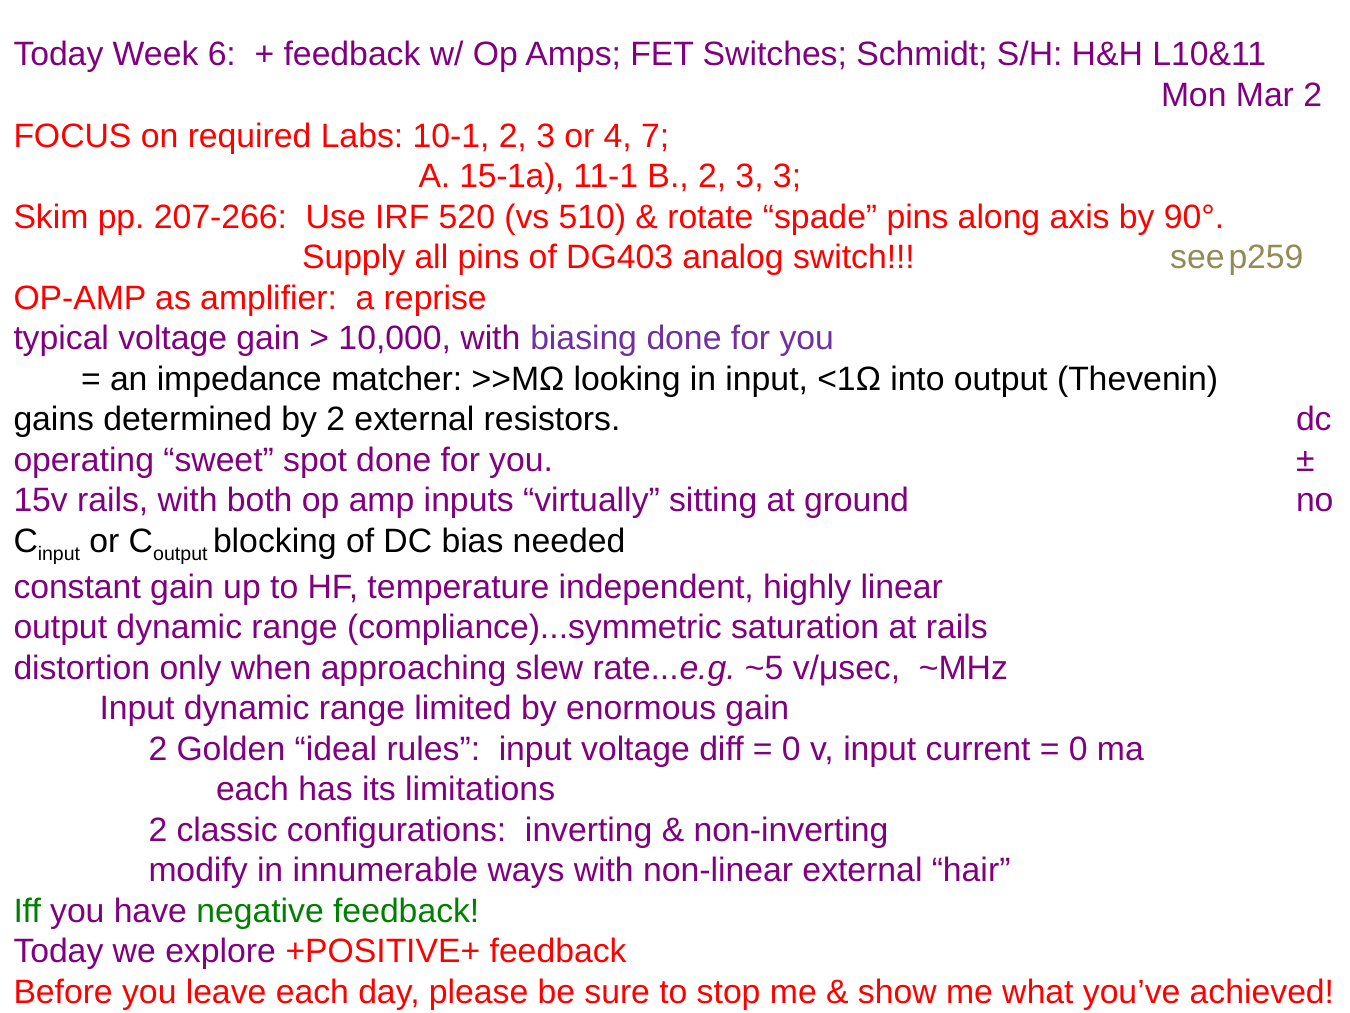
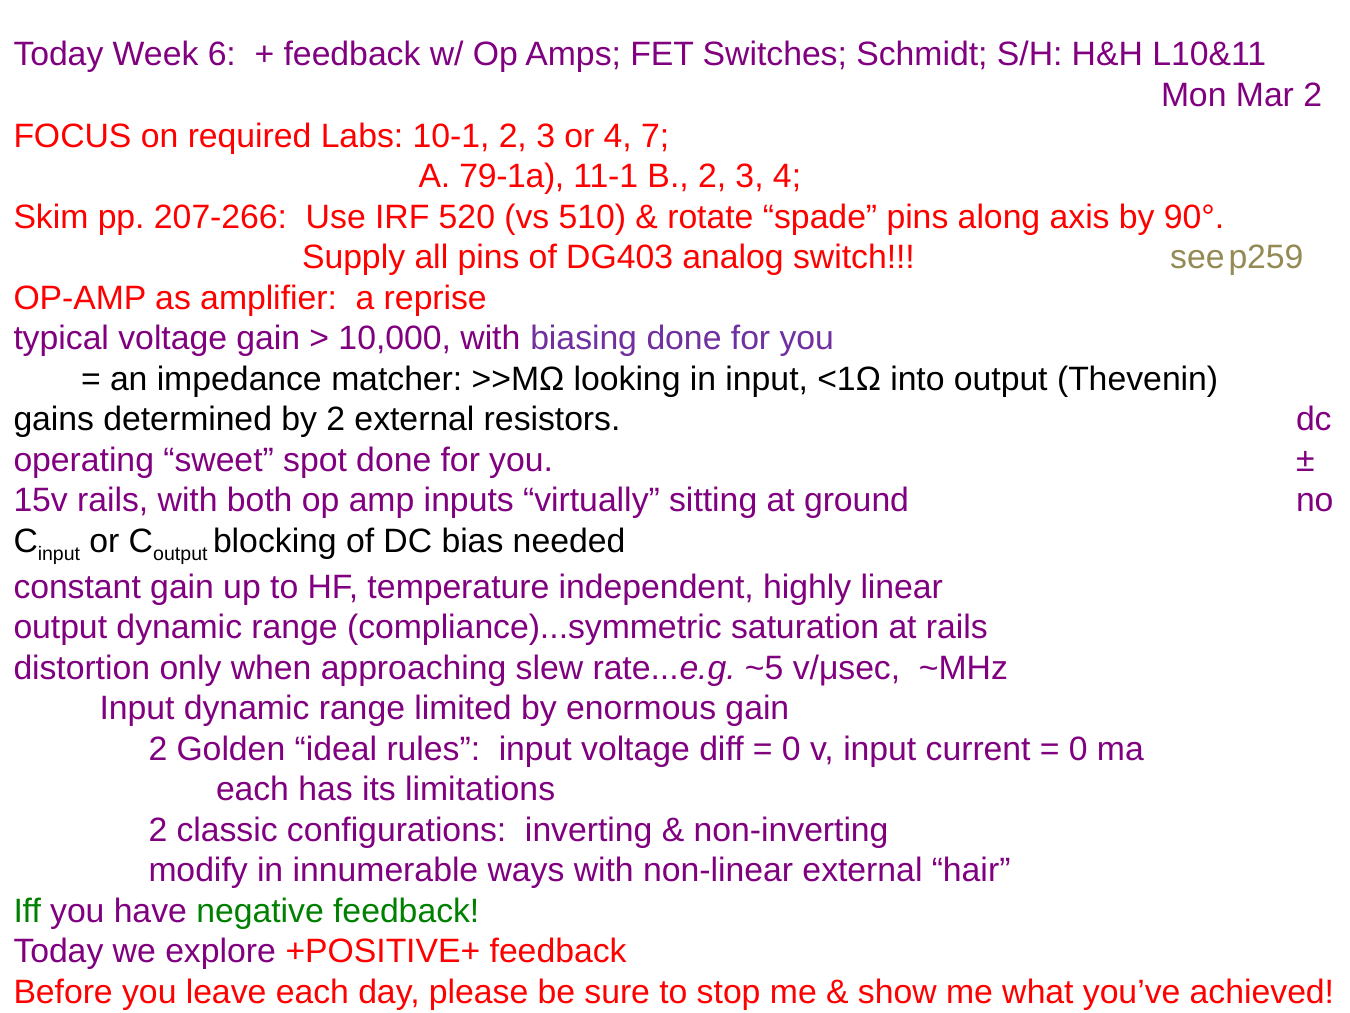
15-1a: 15-1a -> 79-1a (512, 176)
3 3: 3 -> 4 (787, 176)
